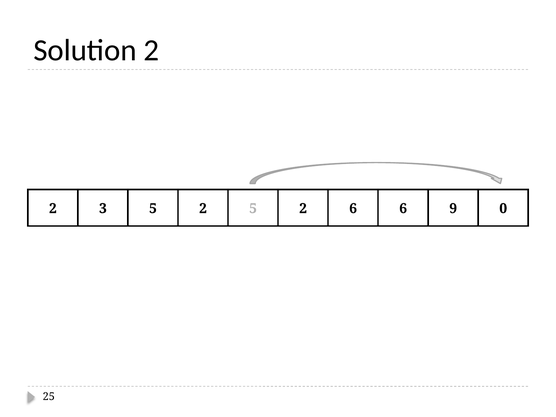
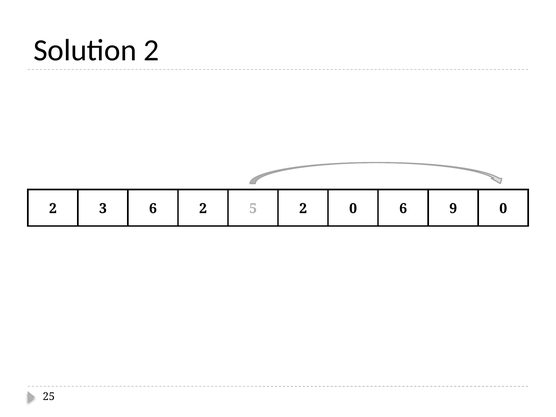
3 5: 5 -> 6 (153, 209)
2 6: 6 -> 0 (353, 209)
